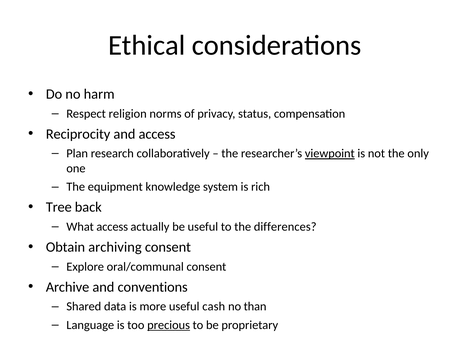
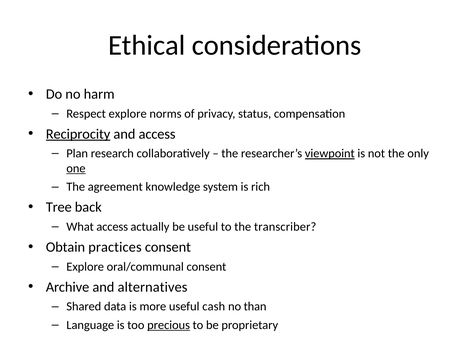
Respect religion: religion -> explore (128, 114)
Reciprocity underline: none -> present (78, 134)
one underline: none -> present (76, 169)
equipment: equipment -> agreement (115, 187)
differences: differences -> transcriber (285, 227)
archiving: archiving -> practices (115, 247)
conventions: conventions -> alternatives (153, 287)
